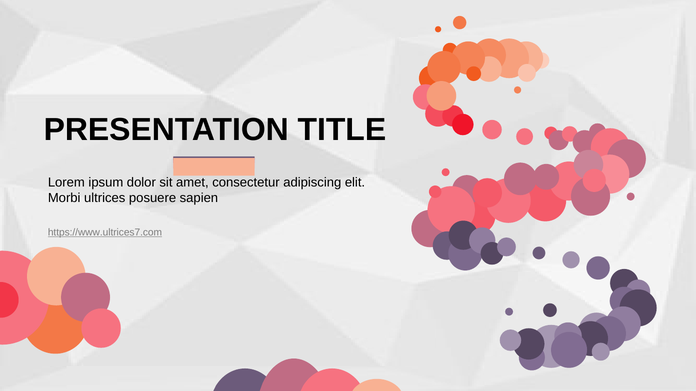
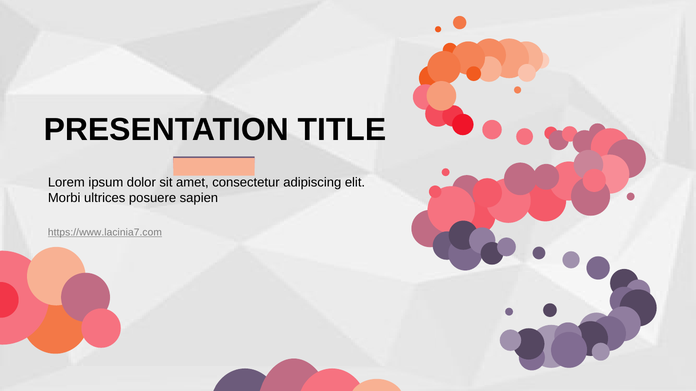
https://www.ultrices7.com: https://www.ultrices7.com -> https://www.lacinia7.com (105, 233)
